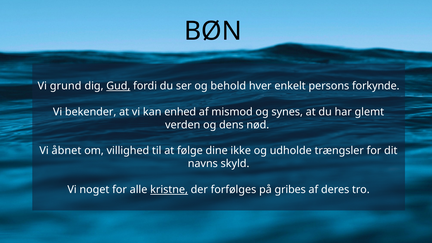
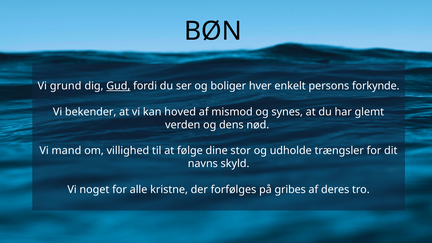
behold: behold -> boliger (228, 86)
enhed: enhed -> hoved (180, 112)
åbnet: åbnet -> mand (66, 151)
ikke: ikke -> stor (241, 151)
kristne underline: present -> none (169, 190)
